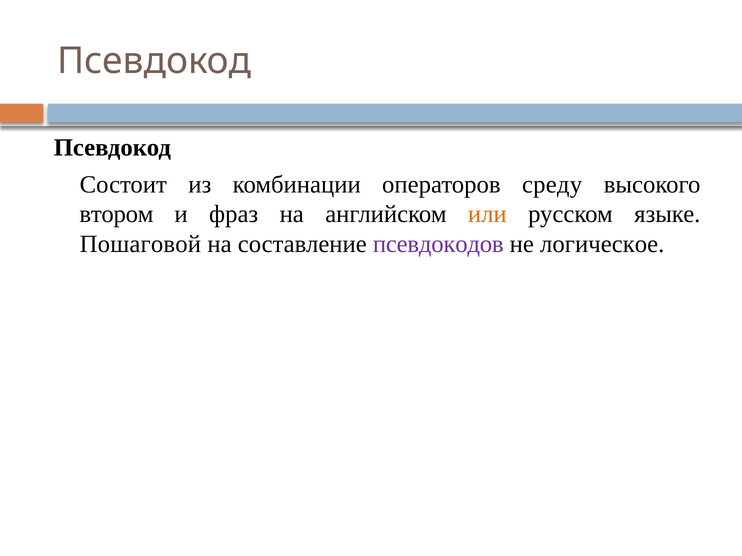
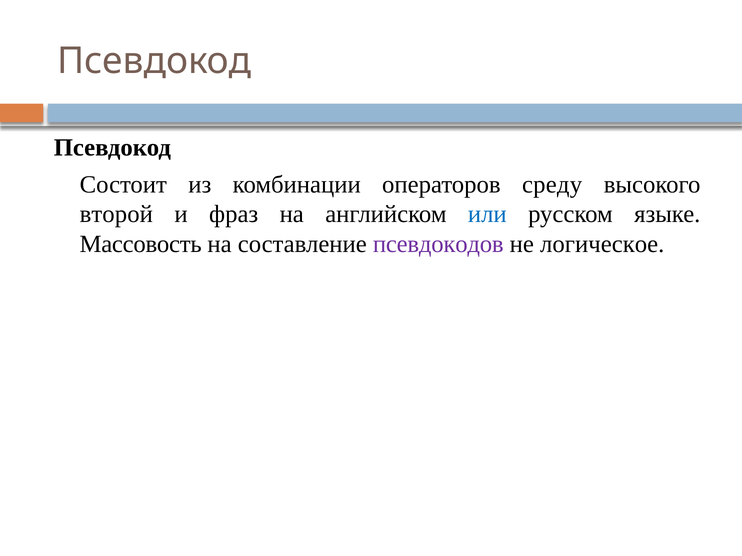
втором: втором -> второй (116, 214)
или colour: orange -> blue (487, 214)
Пошаговой: Пошаговой -> Массовость (141, 244)
